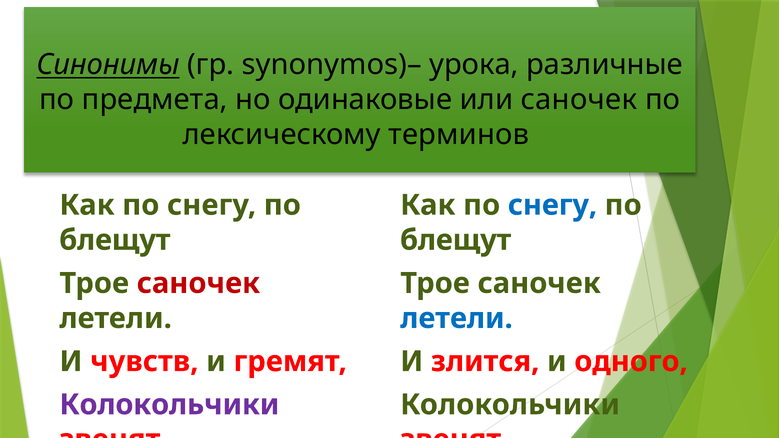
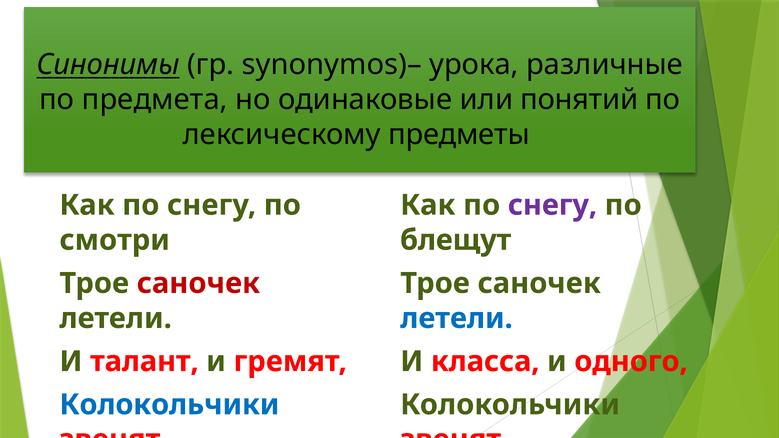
или саночек: саночек -> понятий (579, 100)
терминов: терминов -> предметы (459, 135)
снегу colour: blue -> purple (552, 205)
блещут: блещут -> смотри (115, 240)
чувств: чувств -> талант (144, 362)
злится: злится -> класса (485, 362)
Колокольчики colour: purple -> blue (169, 405)
